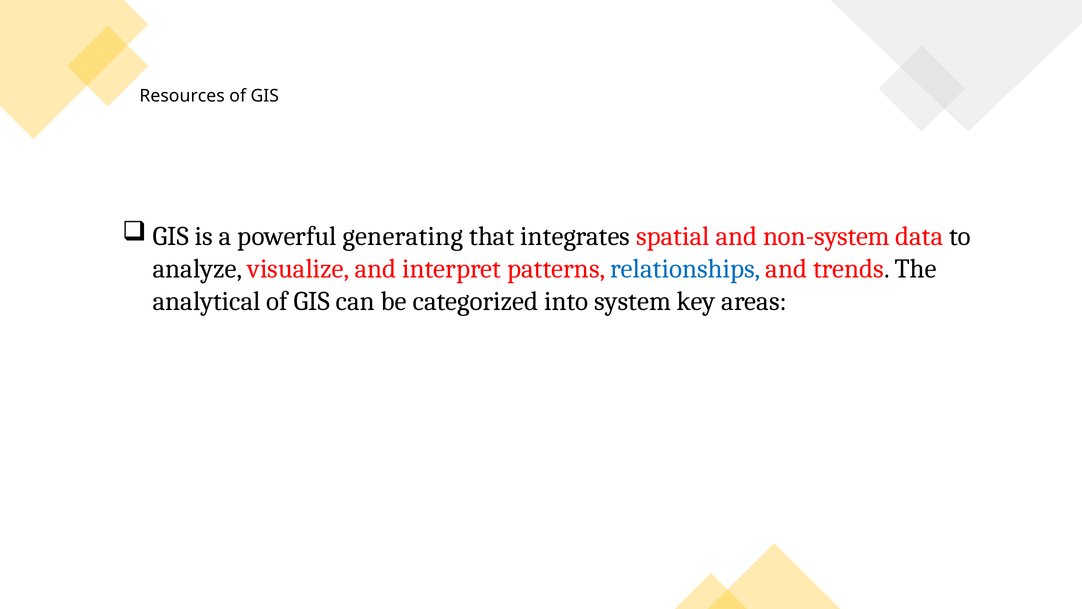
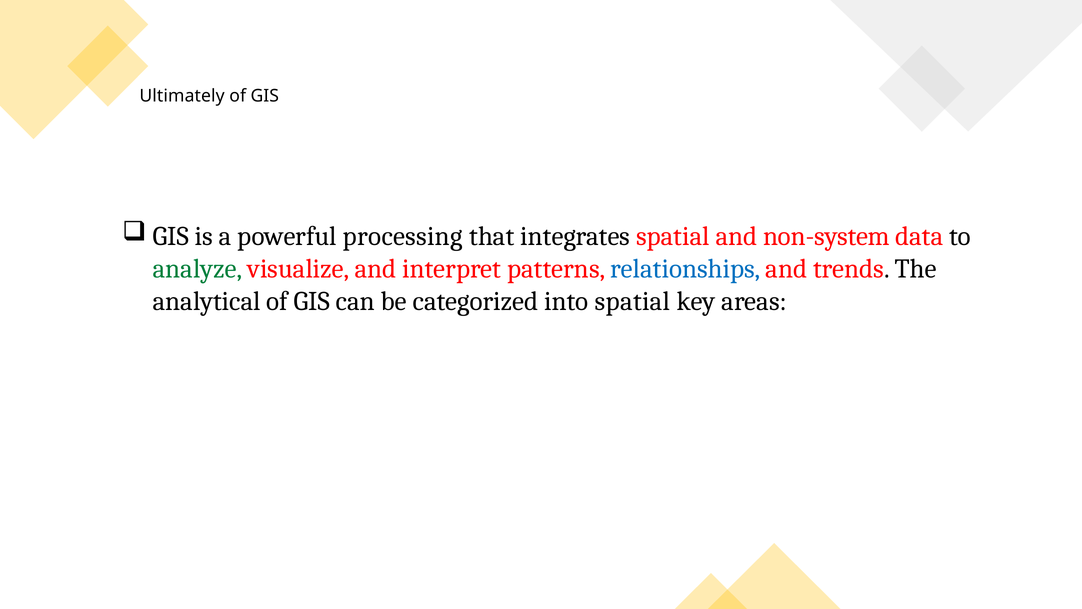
Resources: Resources -> Ultimately (182, 96)
generating: generating -> processing (403, 236)
analyze colour: black -> green (198, 269)
into system: system -> spatial (633, 301)
